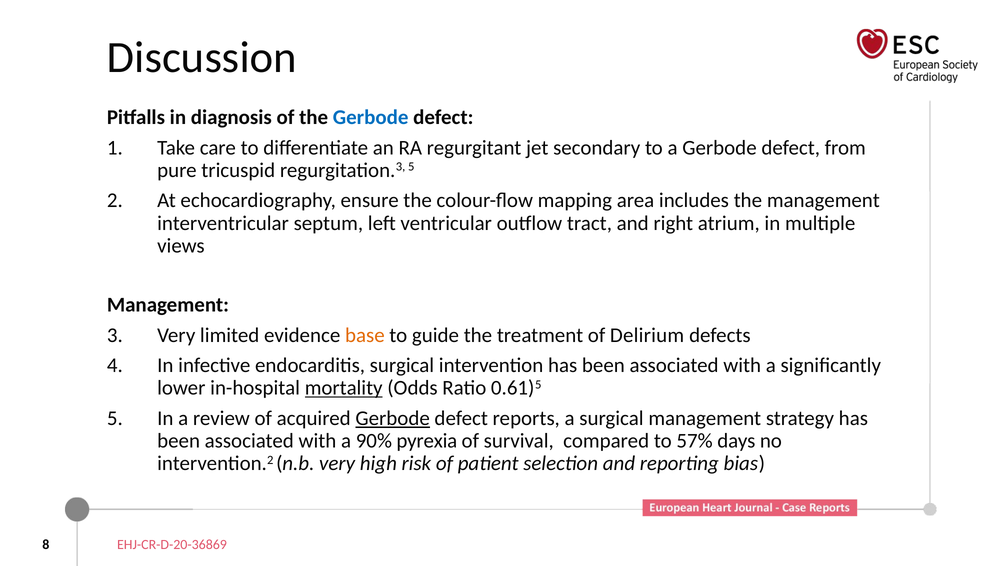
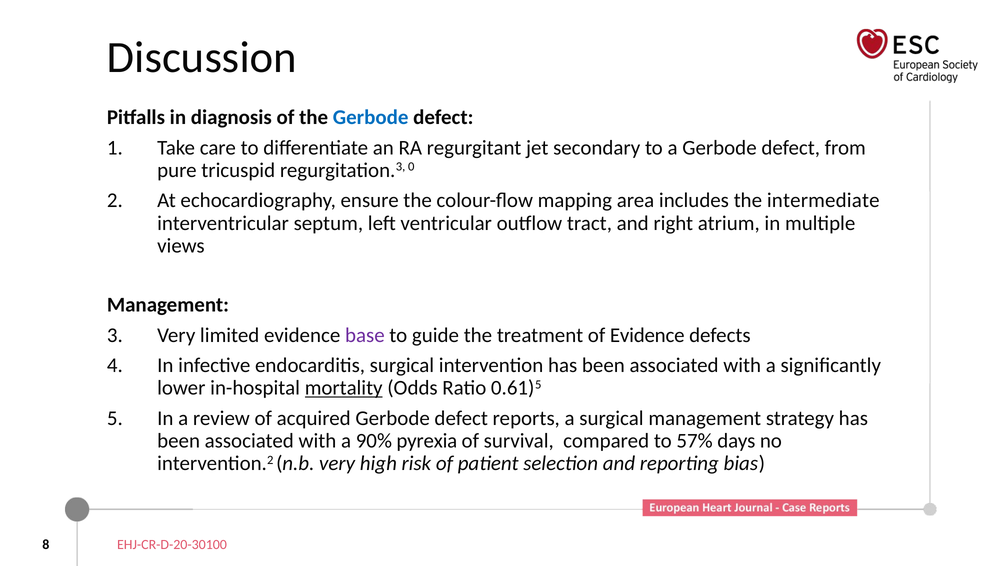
regurgitation.3 5: 5 -> 0 (411, 167)
the management: management -> intermediate (823, 200)
base colour: orange -> purple (365, 335)
of Delirium: Delirium -> Evidence (647, 335)
Gerbode underline: present -> none (393, 418)
EHJ-CR-D-20-36869: EHJ-CR-D-20-36869 -> EHJ-CR-D-20-30100 (172, 544)
